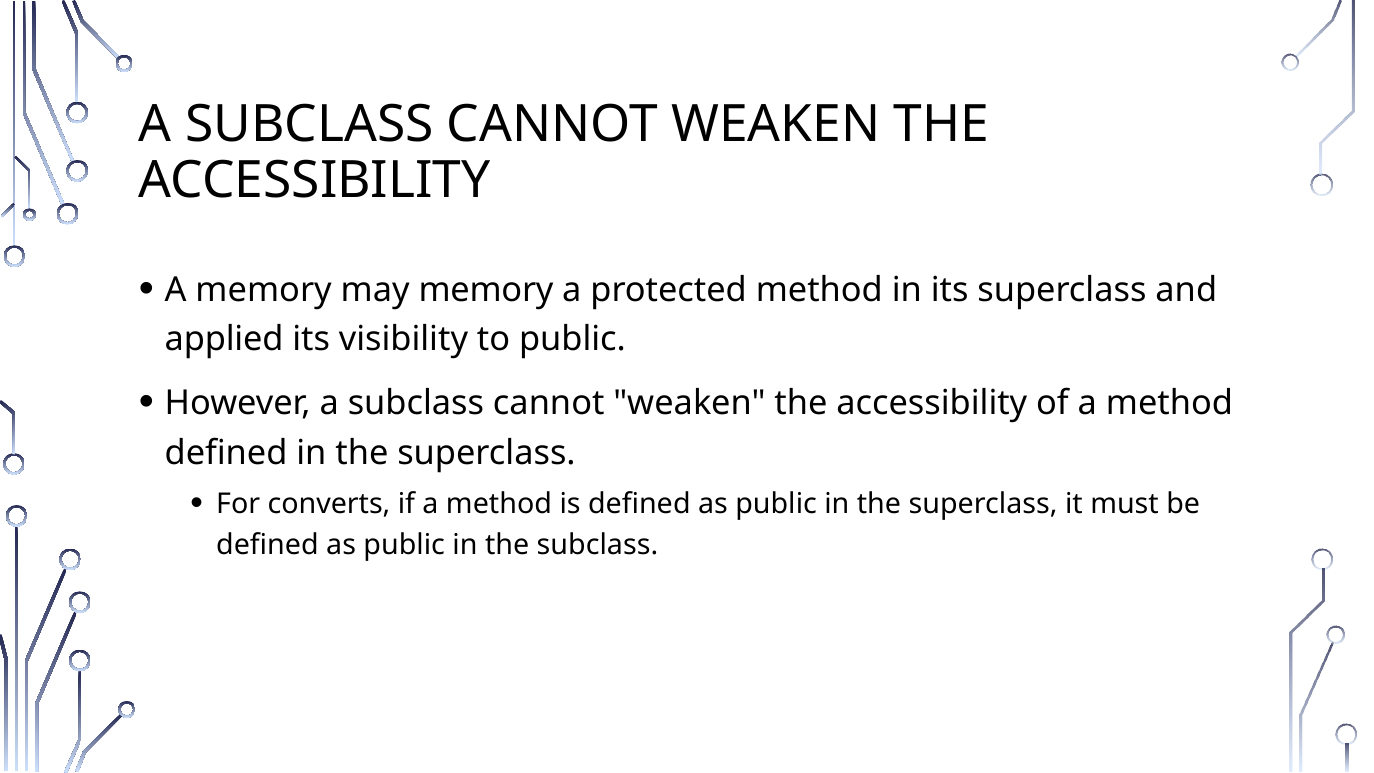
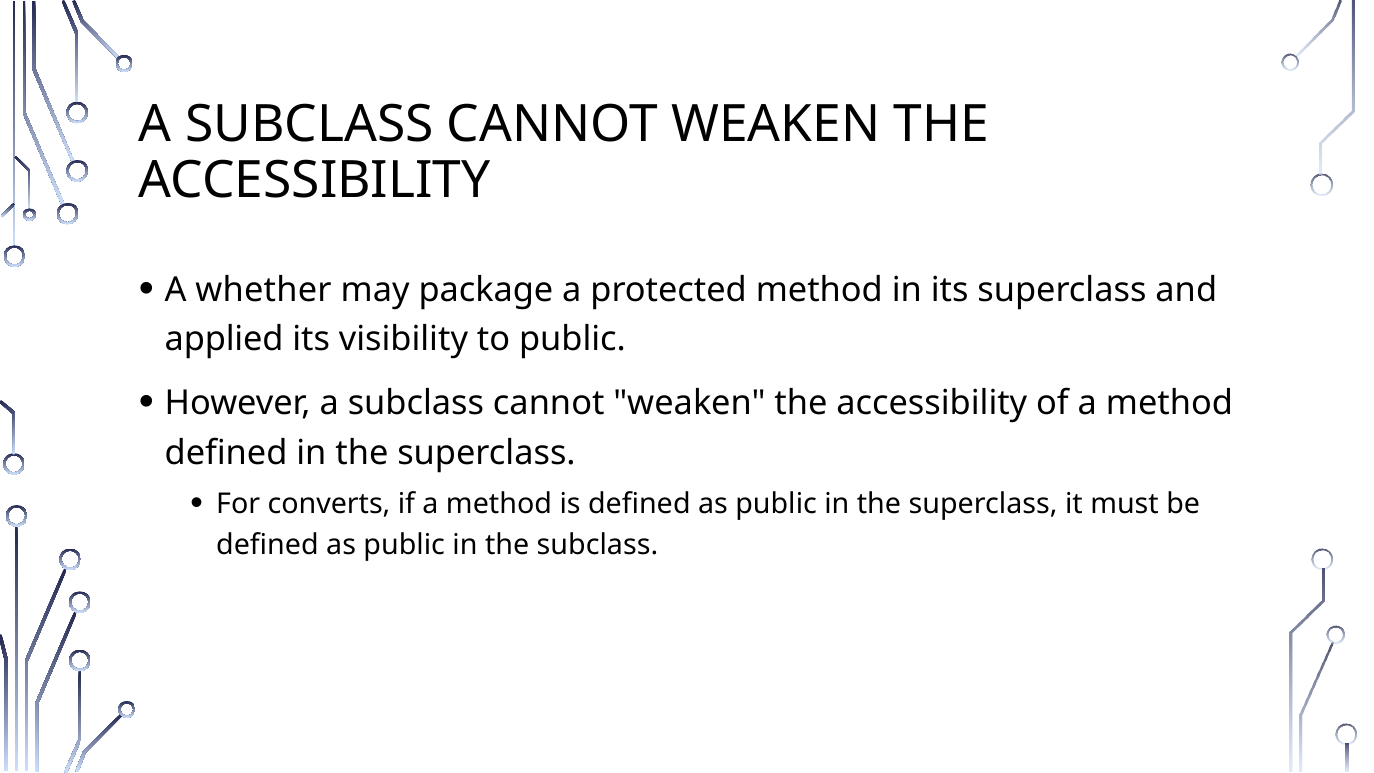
A memory: memory -> whether (264, 290)
may memory: memory -> package (486, 290)
